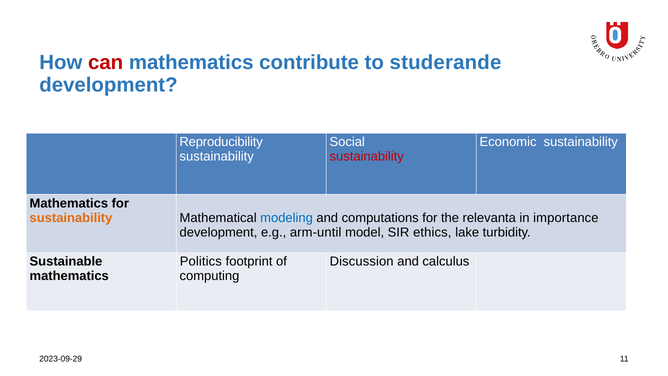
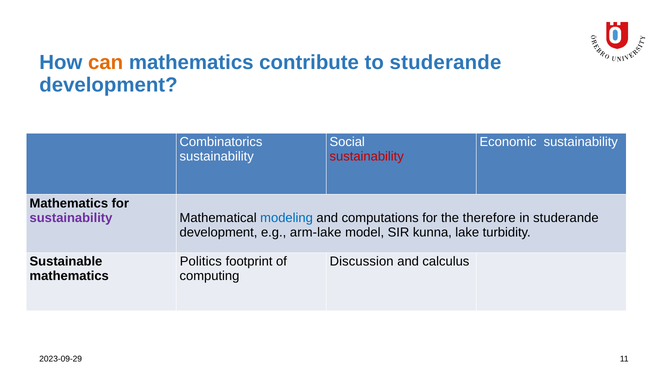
can colour: red -> orange (106, 63)
Reproducibility: Reproducibility -> Combinatorics (221, 142)
sustainability colour: orange -> purple (71, 218)
relevanta: relevanta -> therefore (489, 218)
in importance: importance -> studerande (566, 218)
arm-until: arm-until -> arm-lake (316, 232)
ethics: ethics -> kunna (432, 232)
